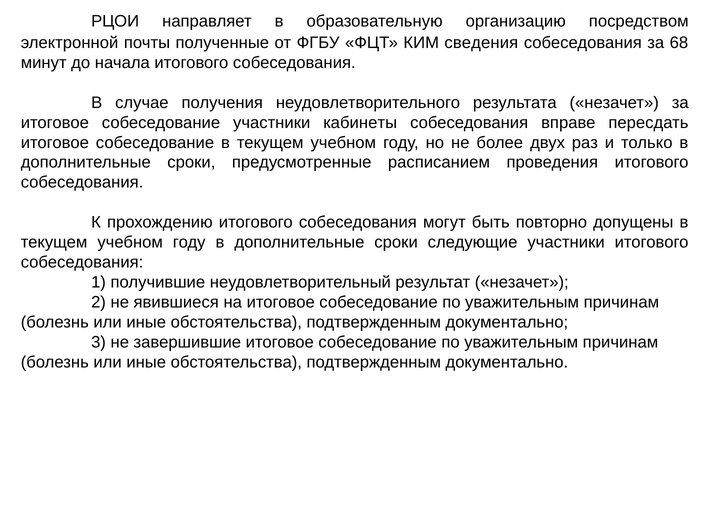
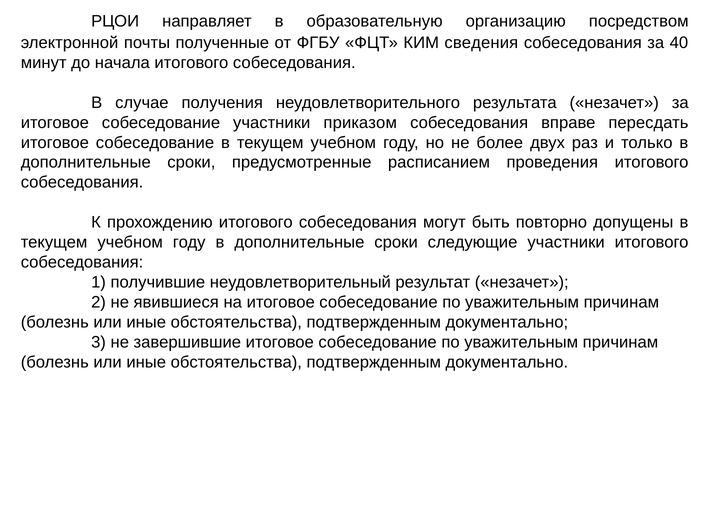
68: 68 -> 40 (679, 43)
кабинеты: кабинеты -> приказом (360, 123)
